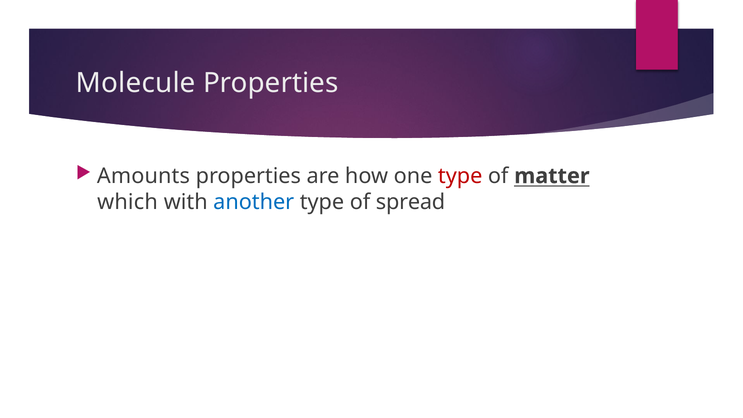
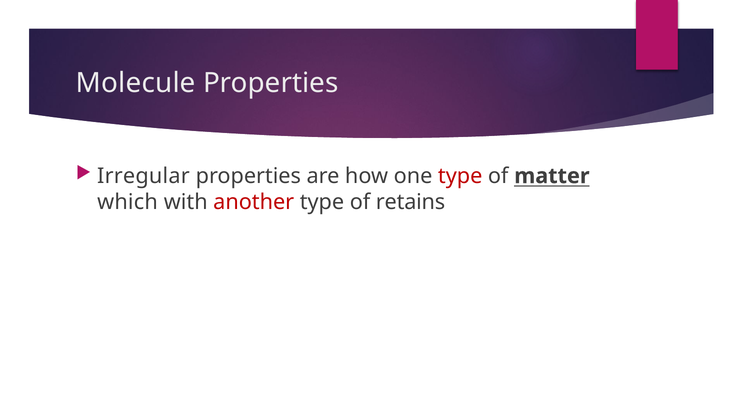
Amounts: Amounts -> Irregular (143, 176)
another colour: blue -> red (254, 202)
spread: spread -> retains (411, 202)
